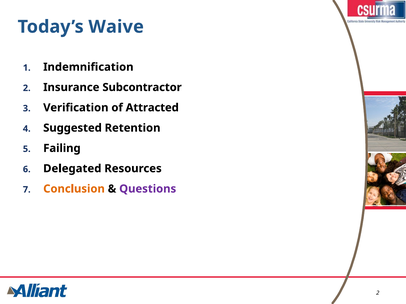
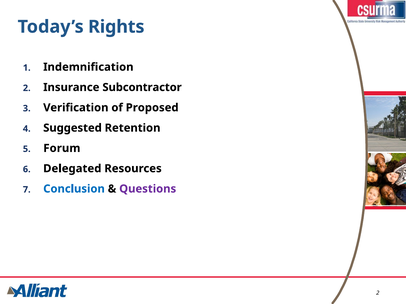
Waive: Waive -> Rights (116, 27)
Attracted: Attracted -> Proposed (152, 108)
Failing: Failing -> Forum (62, 148)
Conclusion colour: orange -> blue (74, 189)
